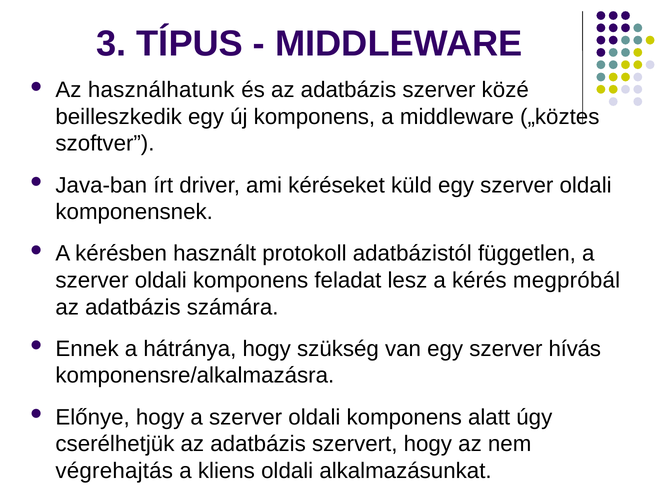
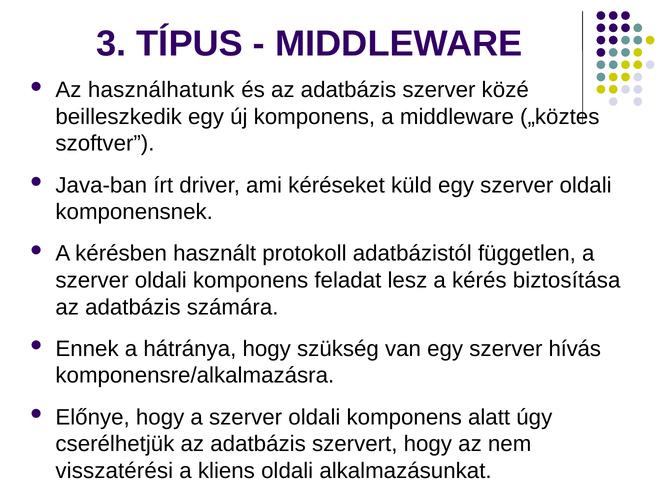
megpróbál: megpróbál -> biztosítása (567, 280)
végrehajtás: végrehajtás -> visszatérési (114, 470)
